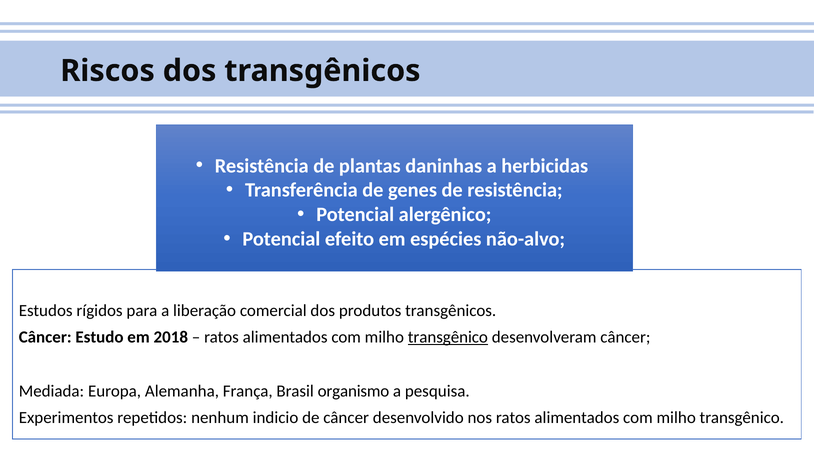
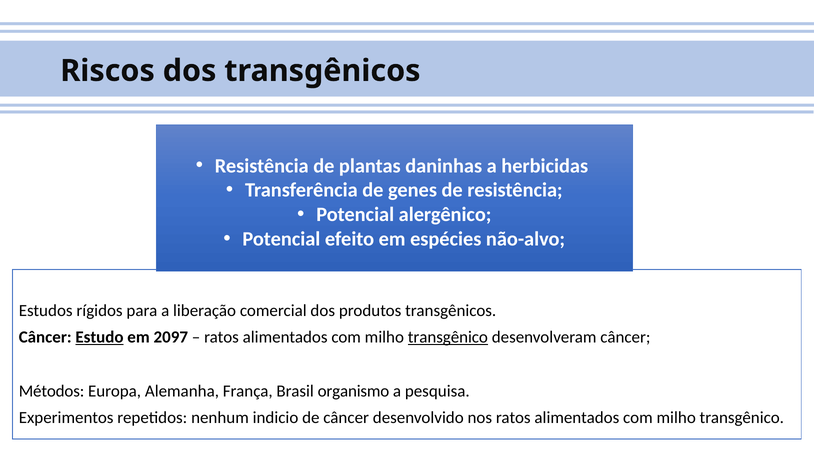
Estudo underline: none -> present (99, 337)
2018: 2018 -> 2097 (171, 337)
Mediada: Mediada -> Métodos (52, 391)
